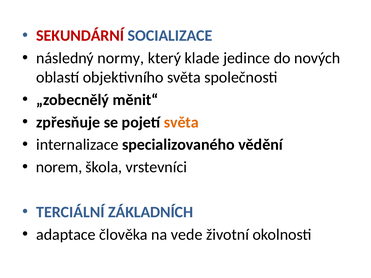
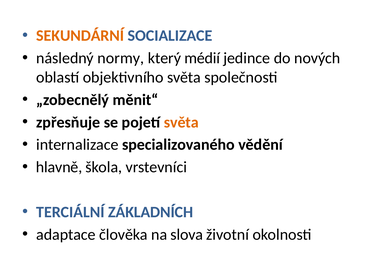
SEKUNDÁRNÍ colour: red -> orange (80, 36)
klade: klade -> médií (202, 58)
norem: norem -> hlavně (59, 167)
vede: vede -> slova (187, 235)
